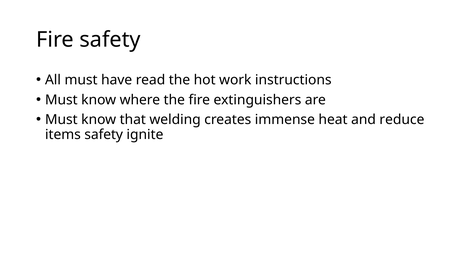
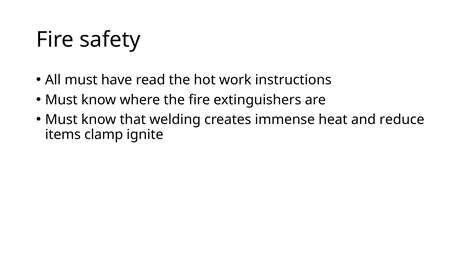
items safety: safety -> clamp (104, 135)
